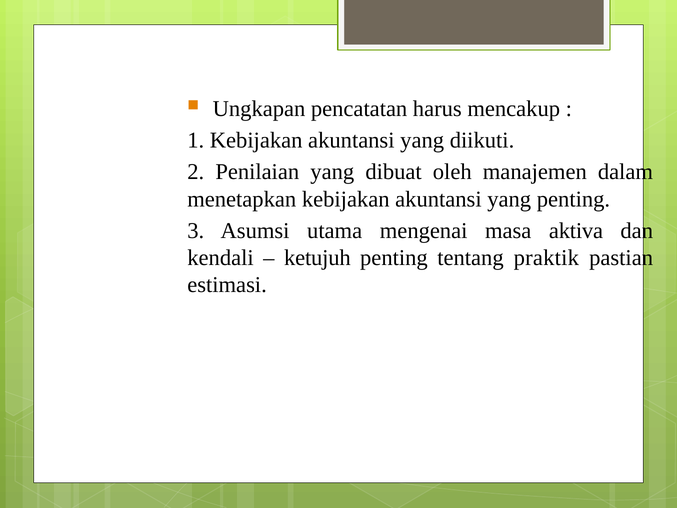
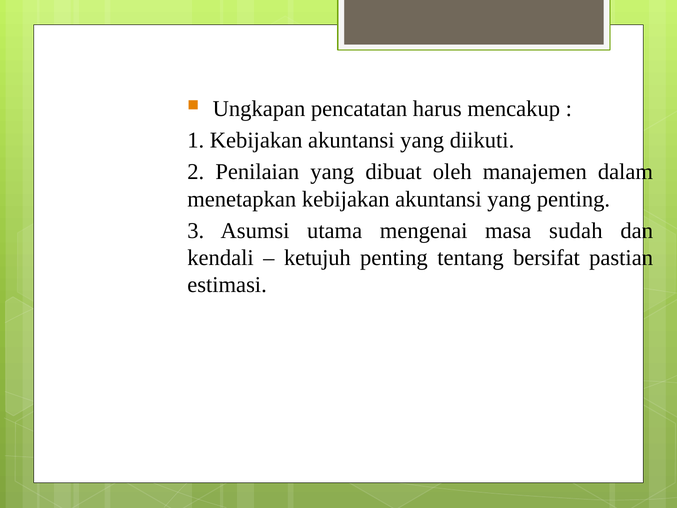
aktiva: aktiva -> sudah (576, 231)
praktik: praktik -> bersifat (546, 258)
